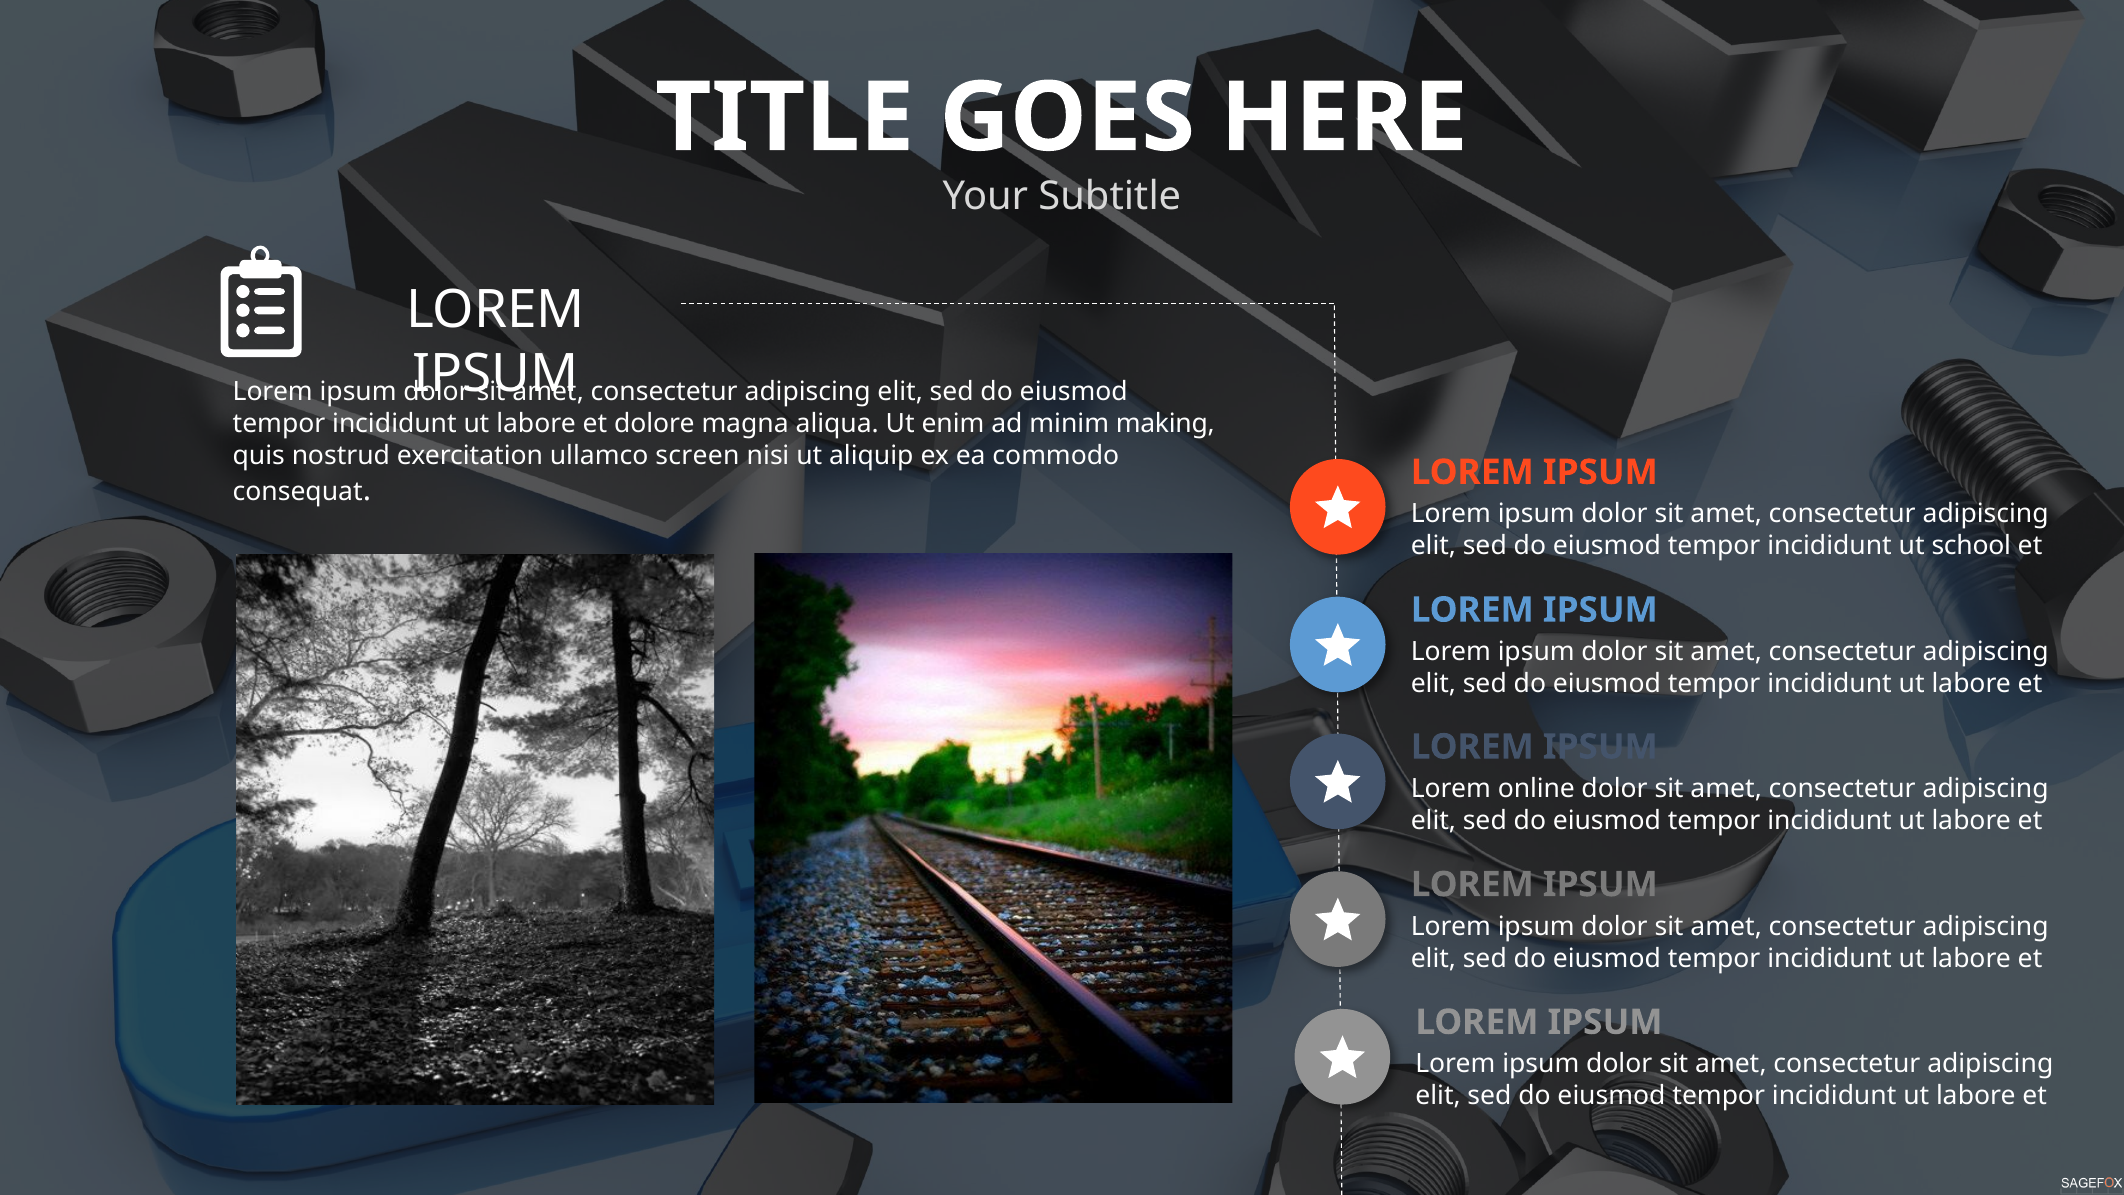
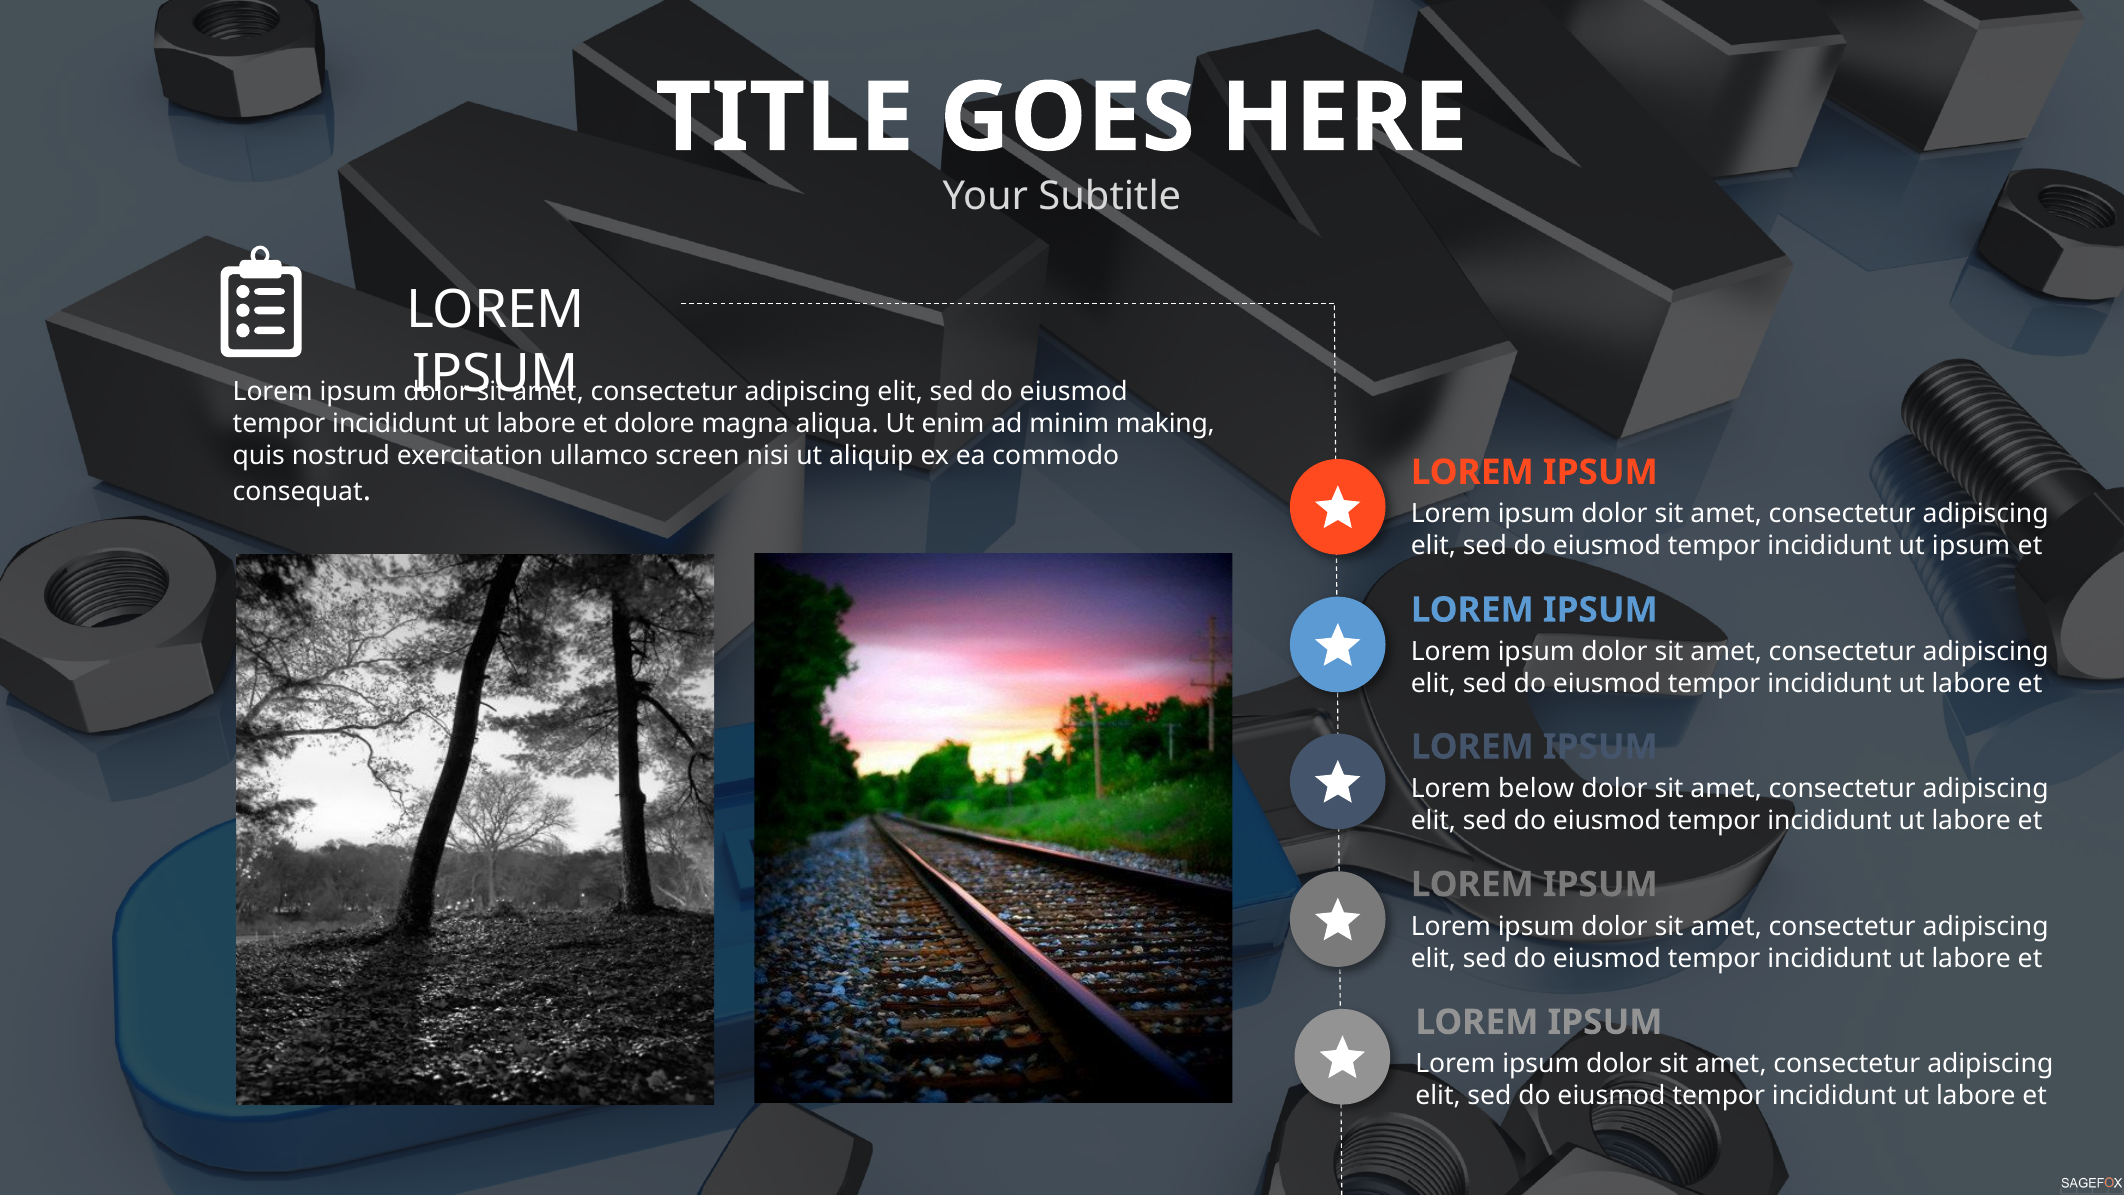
ut school: school -> ipsum (1971, 546)
online: online -> below (1536, 789)
